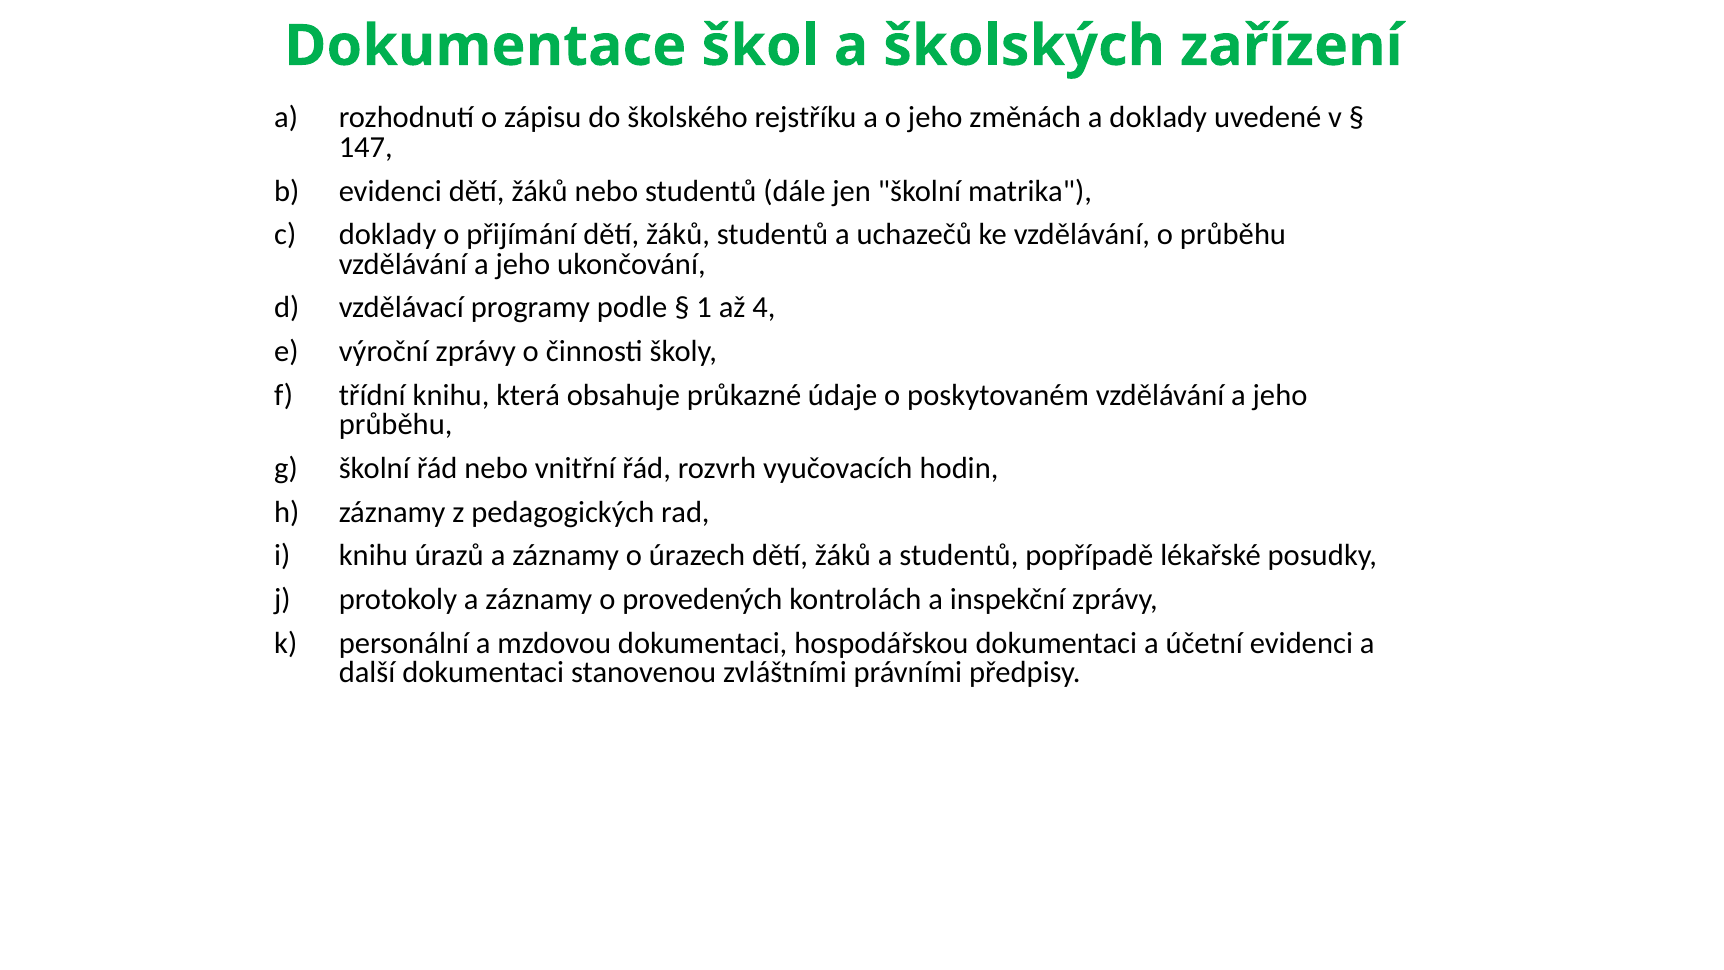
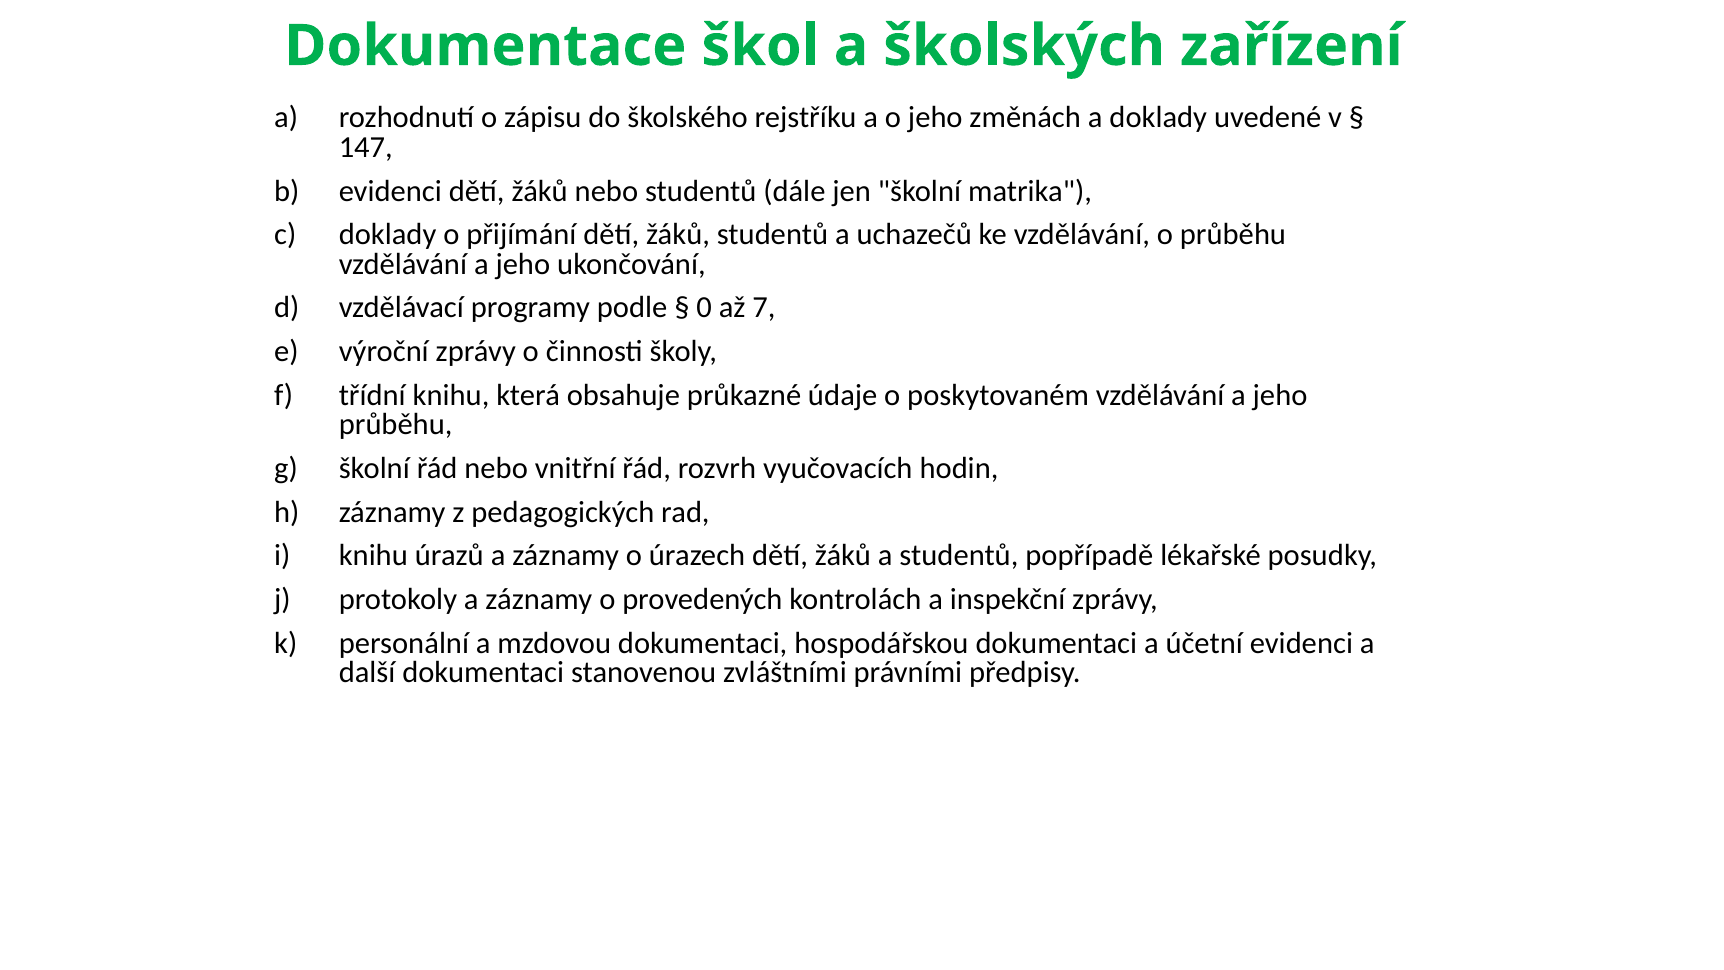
1: 1 -> 0 (704, 308)
4: 4 -> 7 (764, 308)
